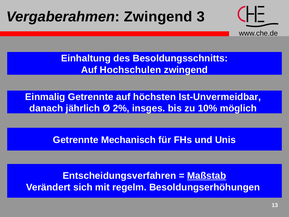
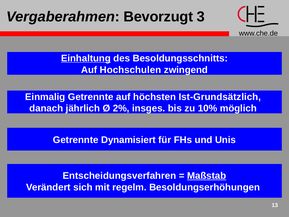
Vergaberahmen Zwingend: Zwingend -> Bevorzugt (158, 17)
Einhaltung underline: none -> present (86, 58)
Ist-Unvermeidbar: Ist-Unvermeidbar -> Ist-Grundsätzlich (220, 97)
Mechanisch: Mechanisch -> Dynamisiert (128, 140)
